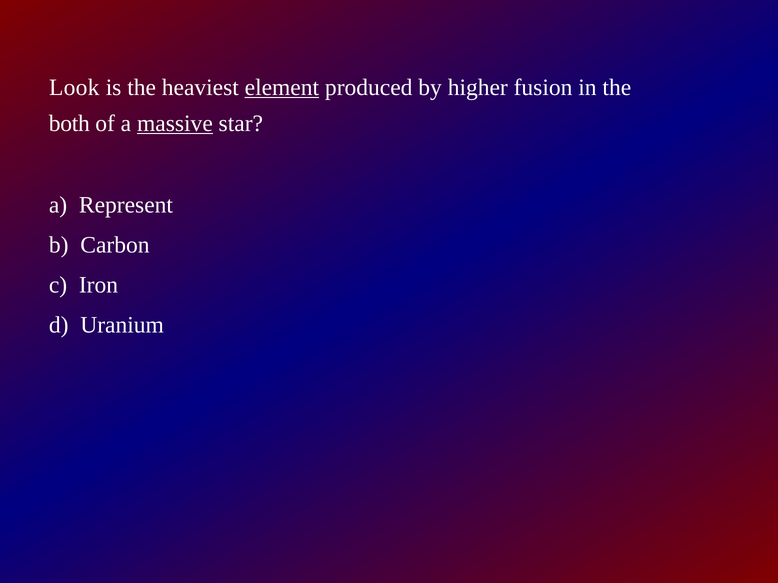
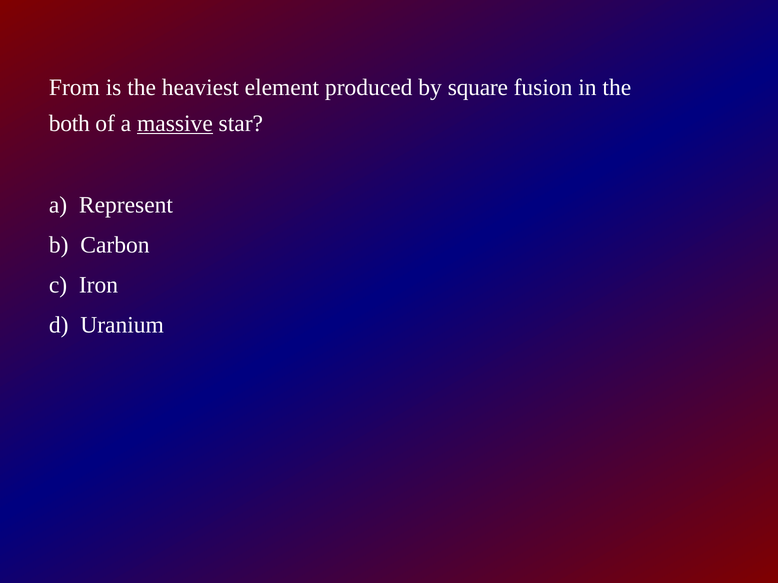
Look: Look -> From (74, 87)
element underline: present -> none (282, 87)
higher: higher -> square (478, 87)
